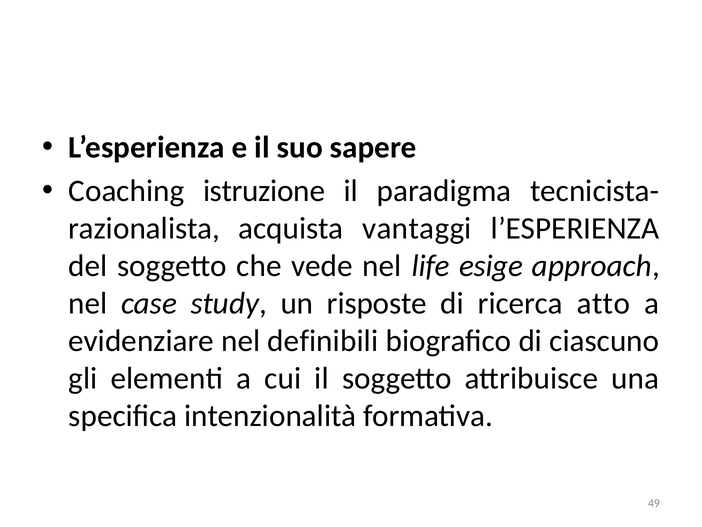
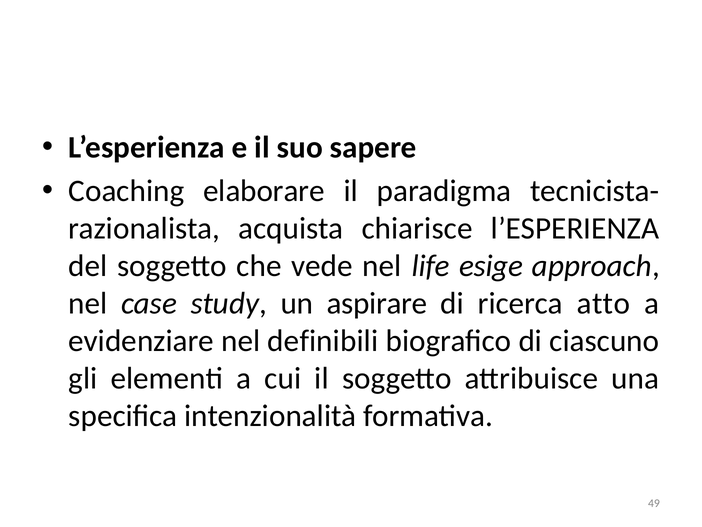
istruzione: istruzione -> elaborare (264, 191)
vantaggi: vantaggi -> chiarisce (417, 228)
risposte: risposte -> aspirare (377, 303)
